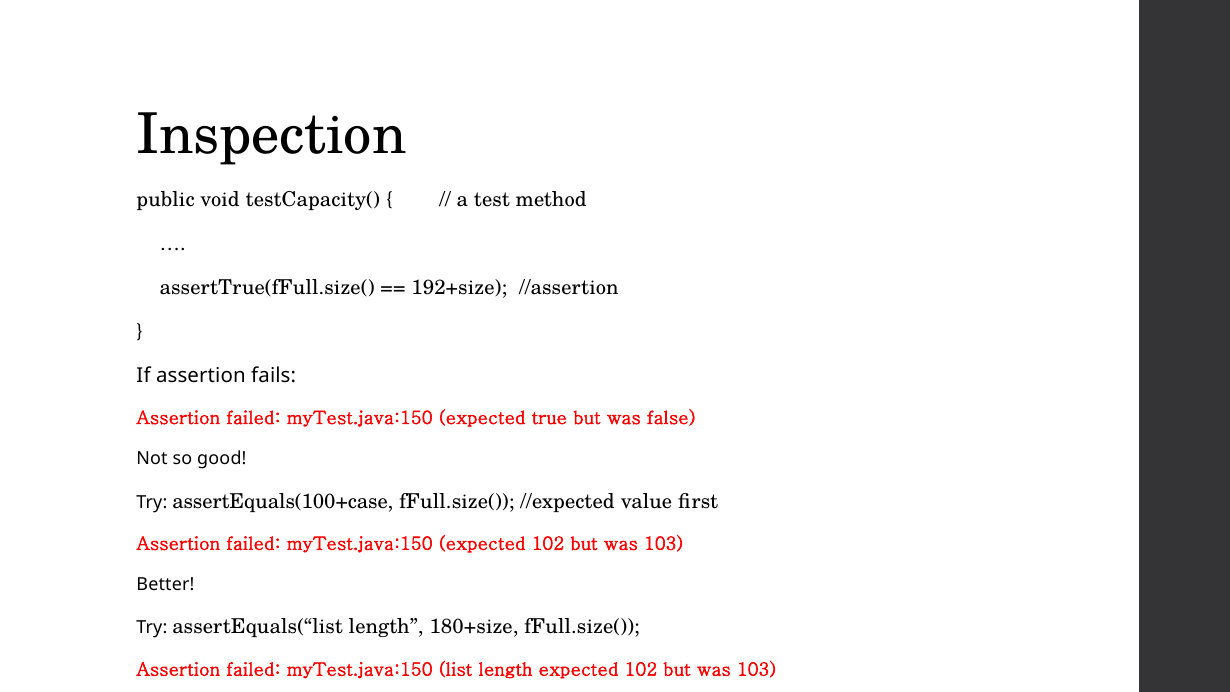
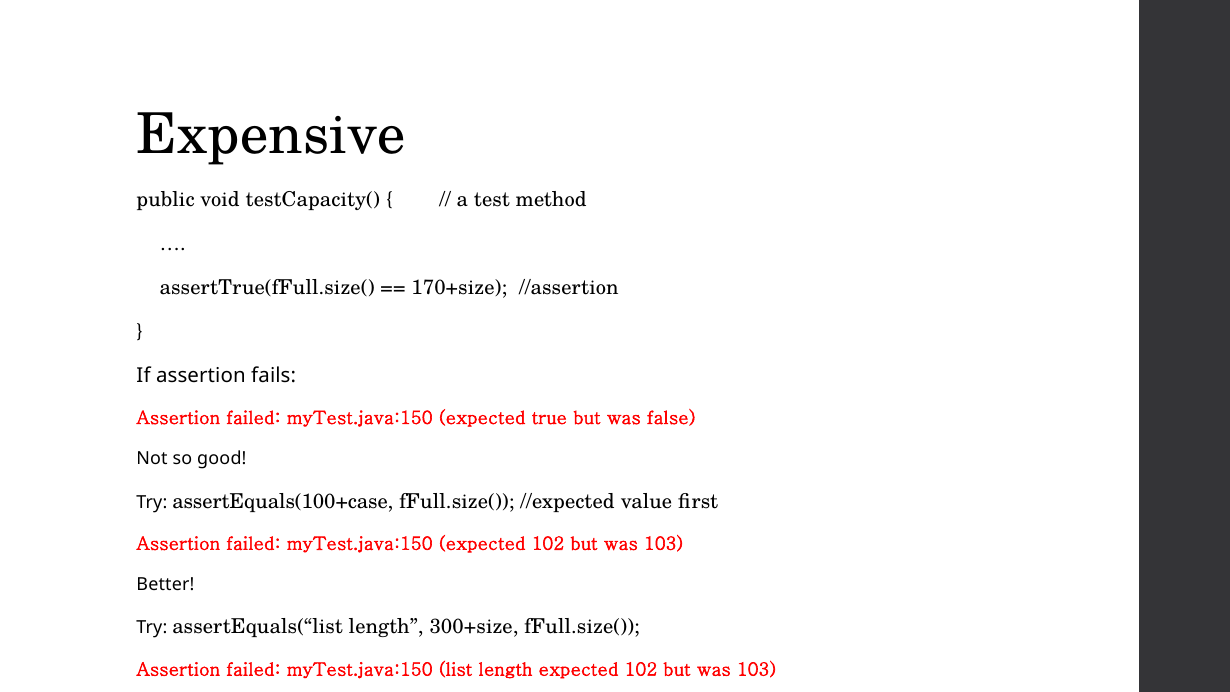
Inspection: Inspection -> Expensive (271, 135)
192+size: 192+size -> 170+size (459, 288)
180+size: 180+size -> 300+size (474, 627)
